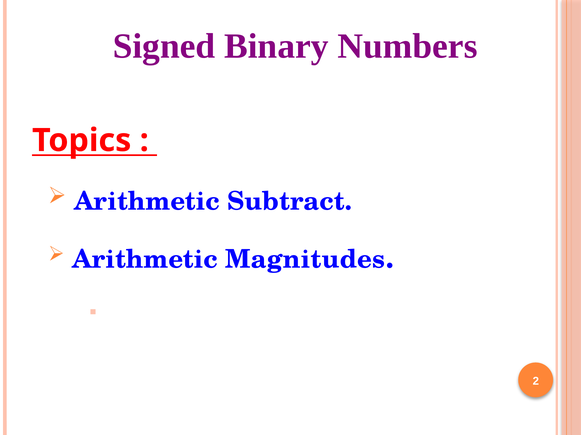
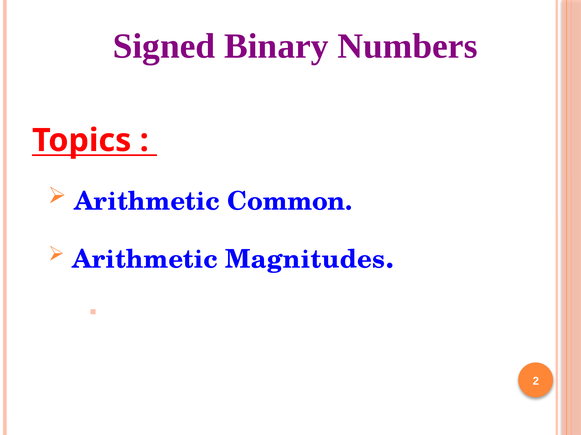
Subtract: Subtract -> Common (290, 202)
